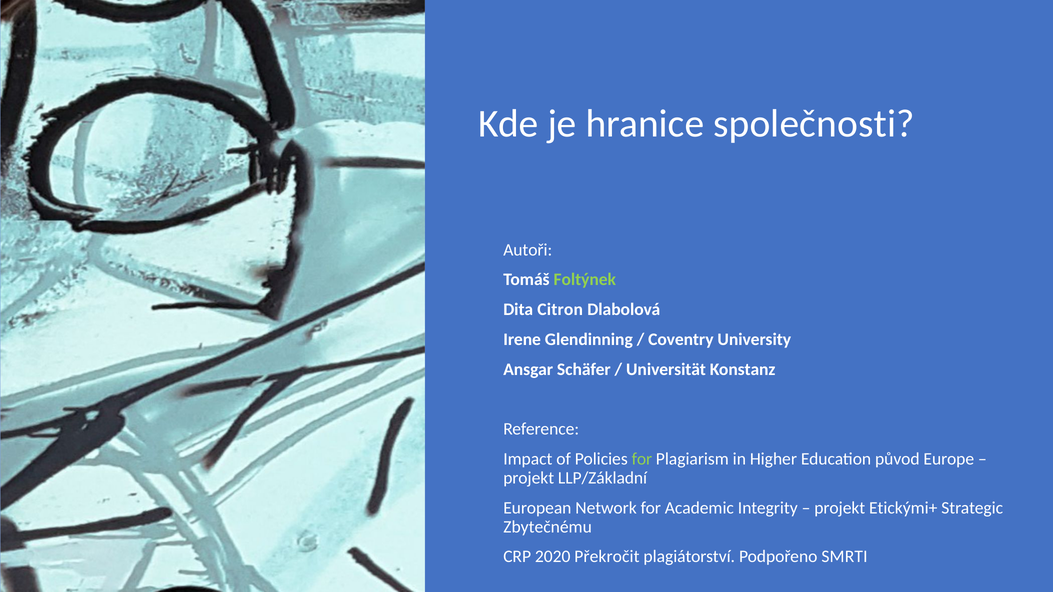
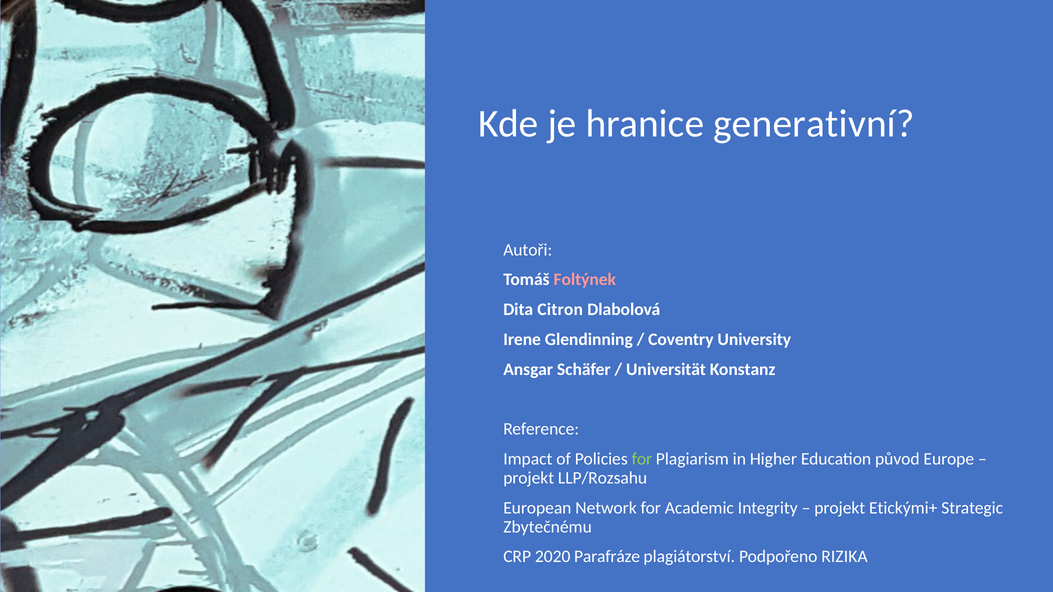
společnosti: společnosti -> generativní (814, 124)
Foltýnek colour: light green -> pink (585, 280)
LLP/Základní: LLP/Základní -> LLP/Rozsahu (603, 478)
Překročit: Překročit -> Parafráze (607, 557)
SMRTI: SMRTI -> RIZIKA (844, 557)
